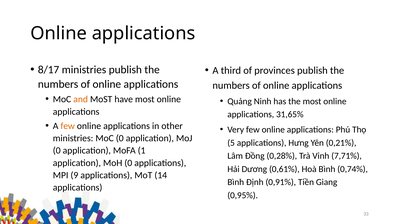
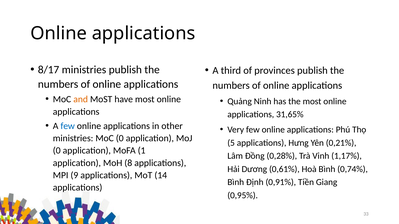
few colour: orange -> blue (68, 126)
7,71%: 7,71% -> 1,17% (347, 156)
MoH 0: 0 -> 8 (128, 163)
